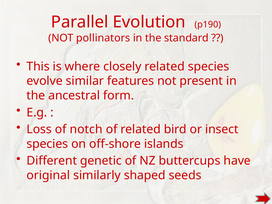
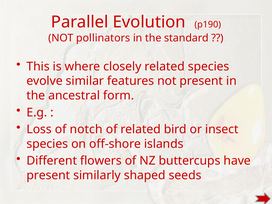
genetic: genetic -> flowers (101, 161)
original: original -> present (48, 175)
